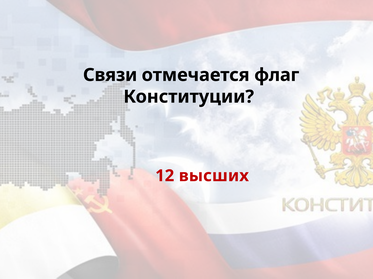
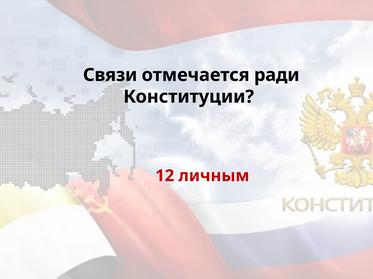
флаг: флаг -> ради (277, 75)
высших: высших -> личным (214, 176)
